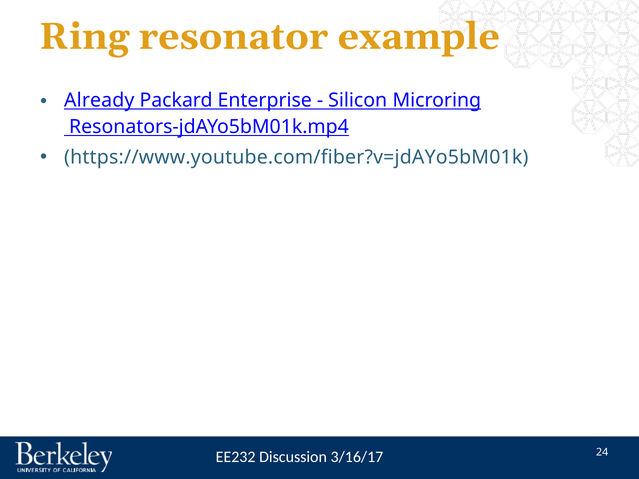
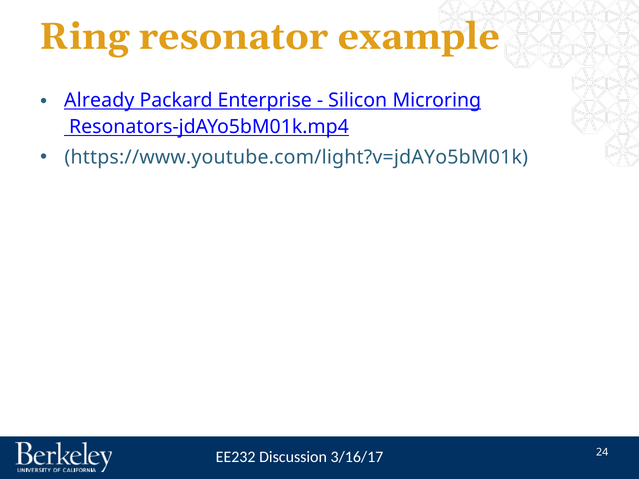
https://www.youtube.com/fiber?v=jdAYo5bM01k: https://www.youtube.com/fiber?v=jdAYo5bM01k -> https://www.youtube.com/light?v=jdAYo5bM01k (296, 157)
